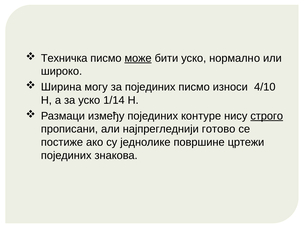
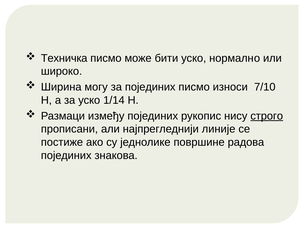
може underline: present -> none (138, 58)
4/10: 4/10 -> 7/10 (265, 87)
контуре: контуре -> рукопис (201, 116)
готово: готово -> линије (219, 129)
цртежи: цртежи -> радова (246, 142)
